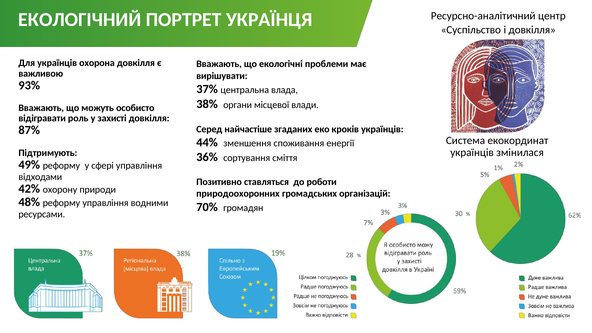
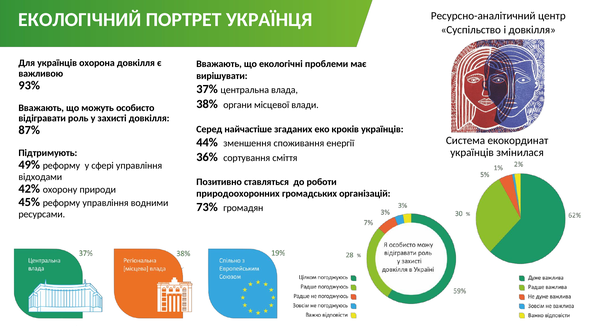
48%: 48% -> 45% (29, 202)
70%: 70% -> 73% (207, 207)
